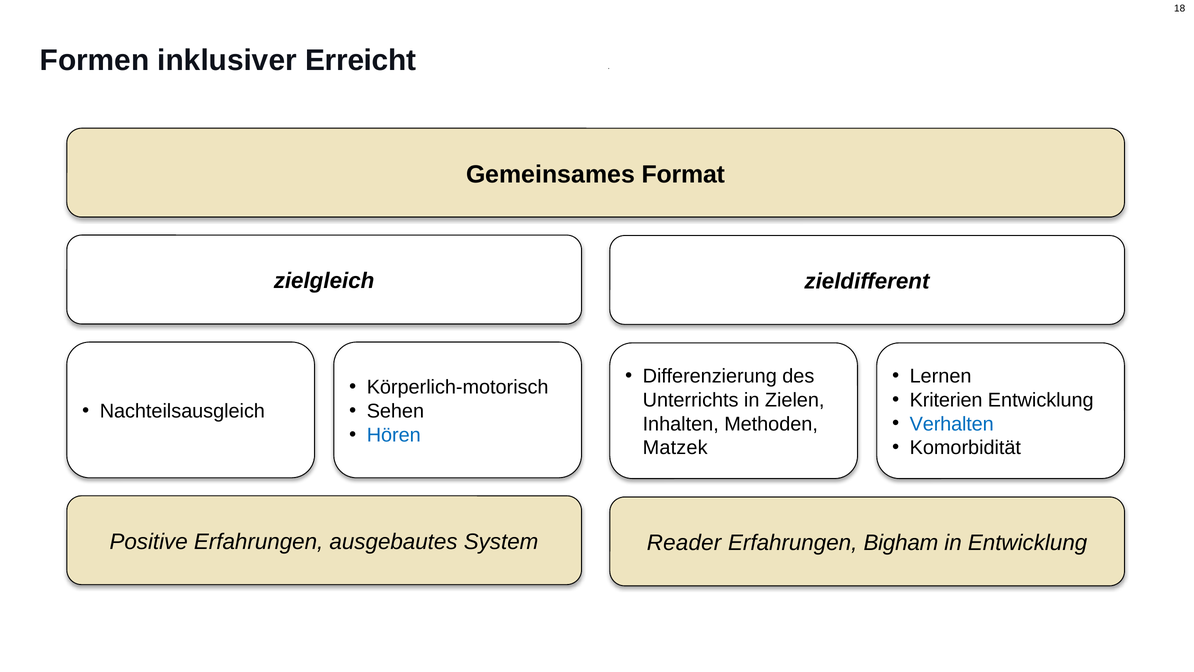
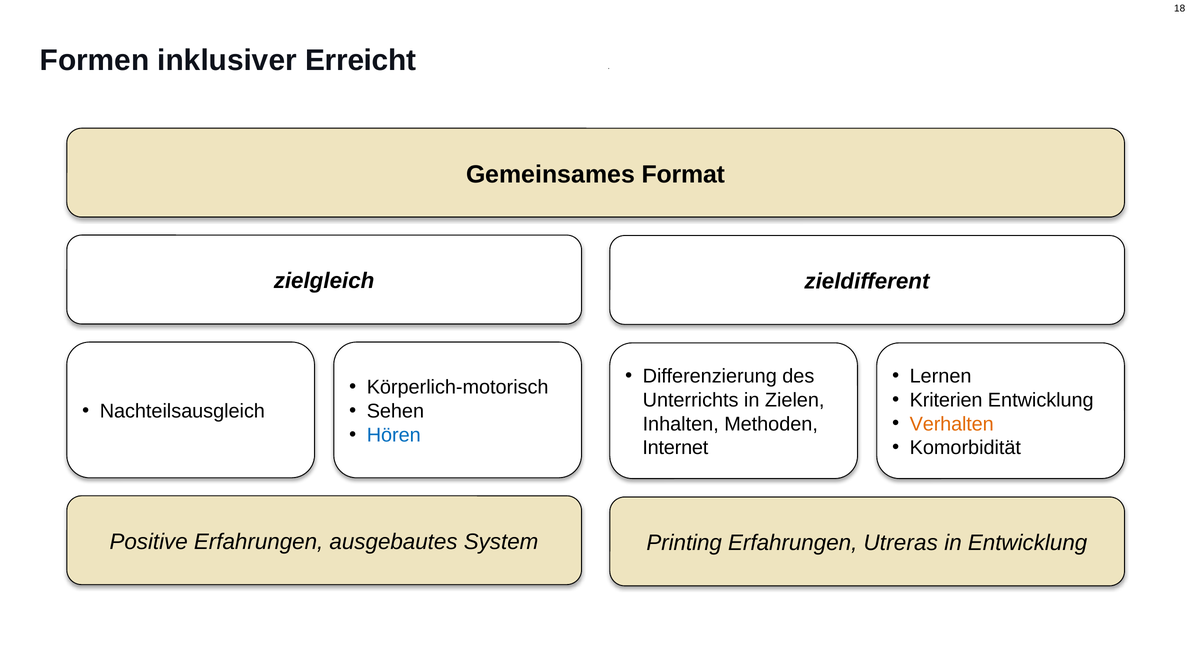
Verhalten colour: blue -> orange (952, 424)
Matzek: Matzek -> Internet (675, 448)
Reader: Reader -> Printing (684, 543)
Bigham: Bigham -> Utreras (901, 543)
